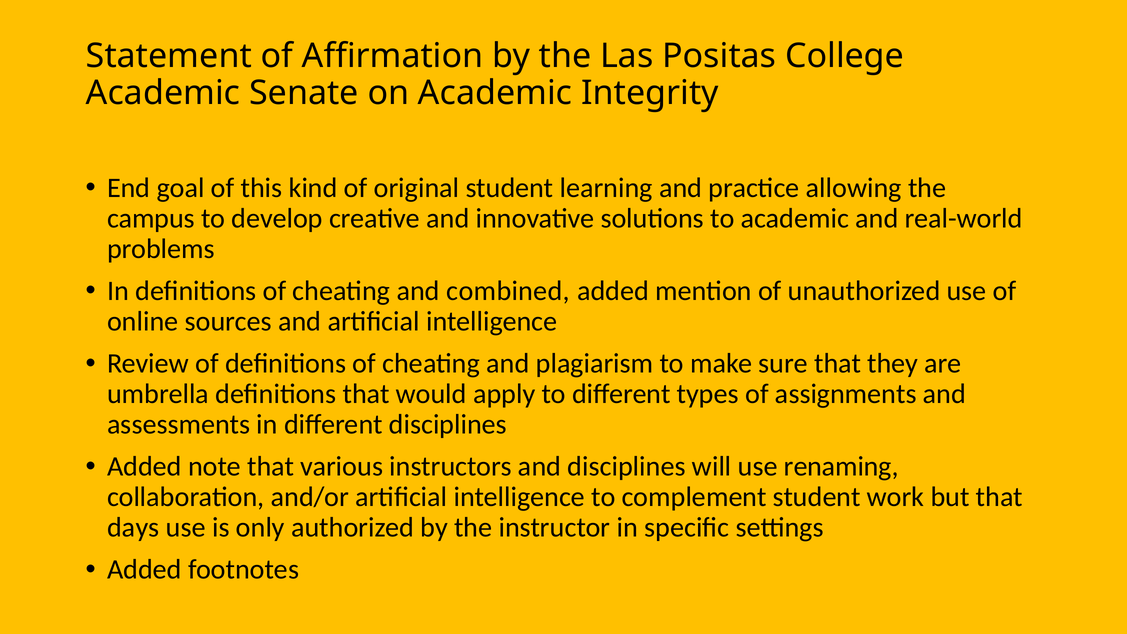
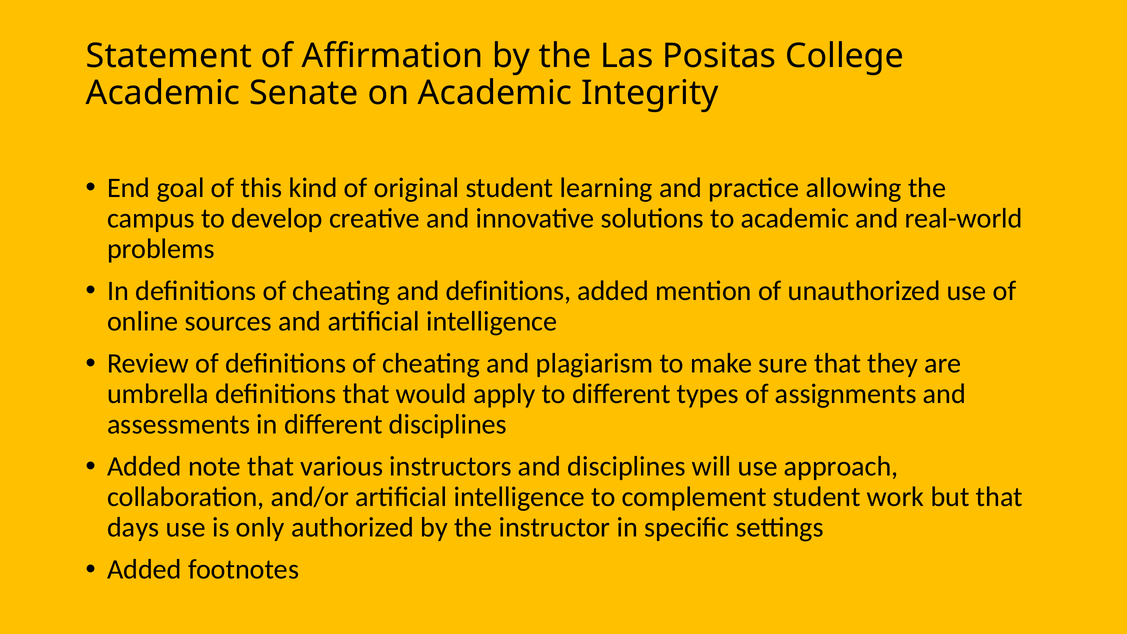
and combined: combined -> definitions (508, 291)
renaming: renaming -> approach (841, 467)
